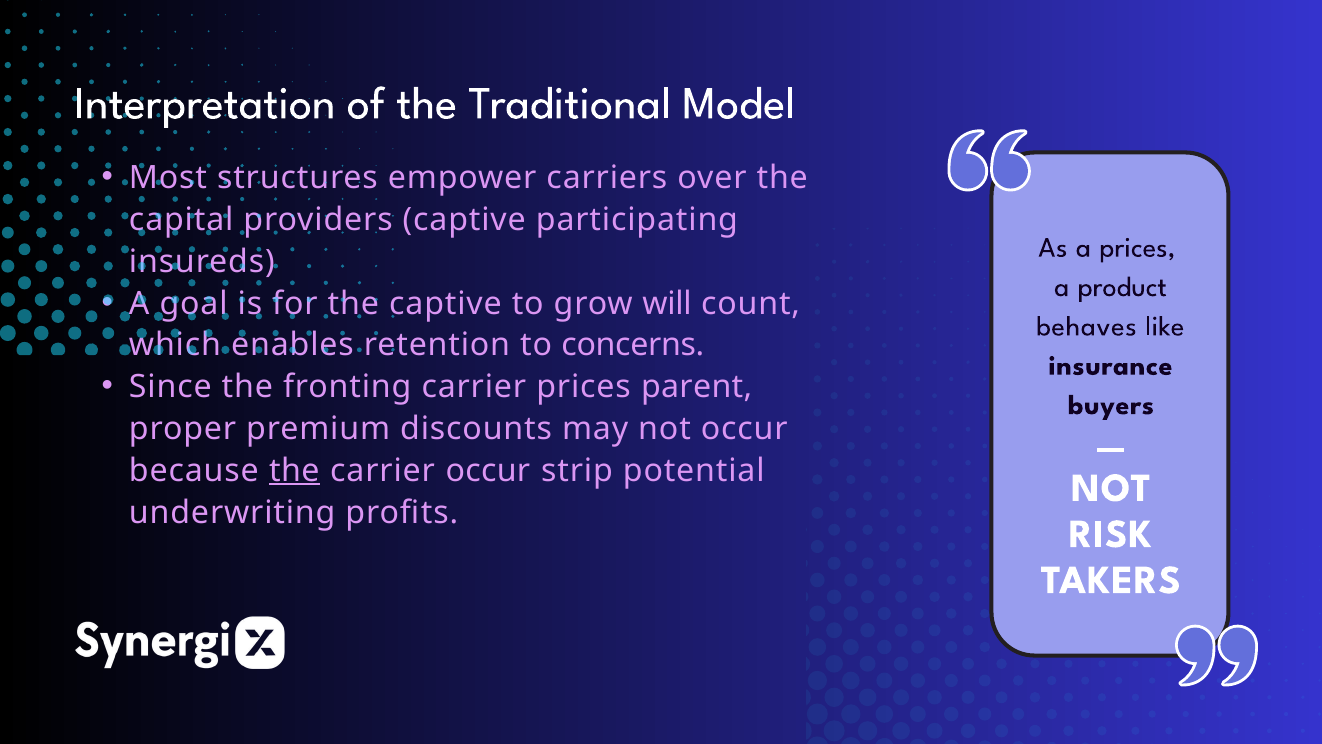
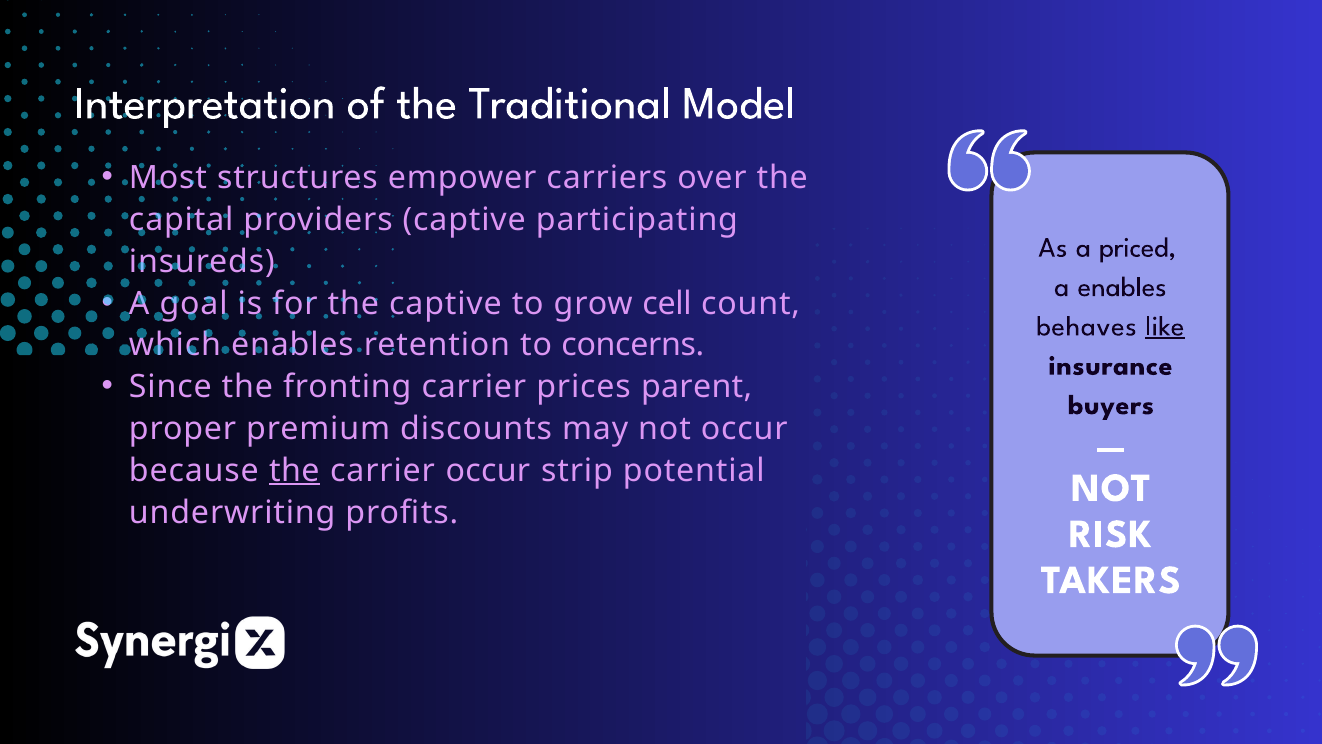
a prices: prices -> priced (1138, 247)
a product: product -> enables (1122, 287)
will: will -> cell (667, 303)
like underline: none -> present (1165, 326)
